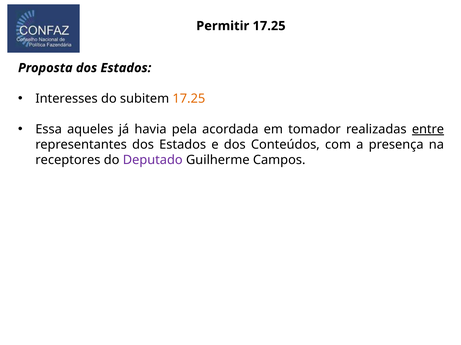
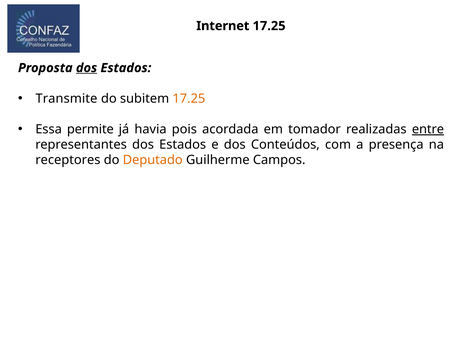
Permitir: Permitir -> Internet (223, 26)
dos underline: none -> present (87, 68)
Interesses: Interesses -> Transmite (66, 99)
aqueles: aqueles -> permite (90, 130)
pela: pela -> pois (184, 130)
Deputado colour: purple -> orange (153, 160)
